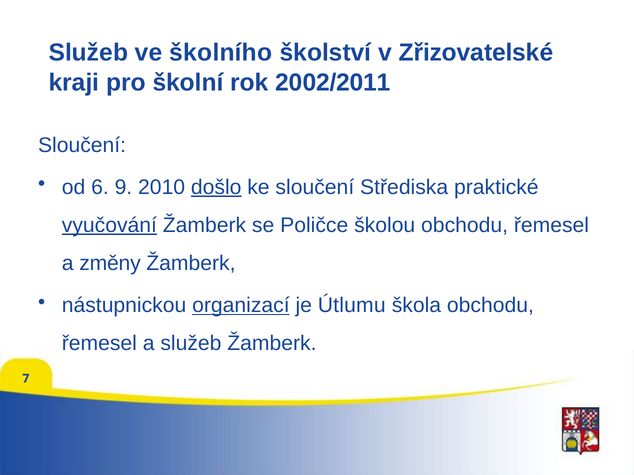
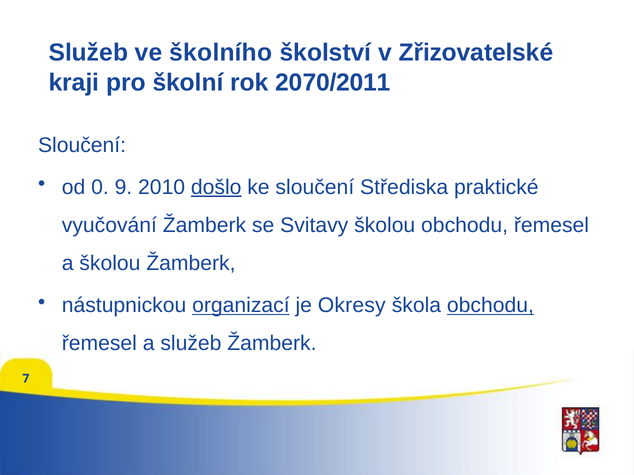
2002/2011: 2002/2011 -> 2070/2011 (333, 82)
6: 6 -> 0 (100, 187)
vyučování underline: present -> none (109, 226)
Poličce: Poličce -> Svitavy (314, 226)
a změny: změny -> školou (110, 264)
Útlumu: Útlumu -> Okresy (352, 306)
obchodu underline: none -> present (490, 306)
